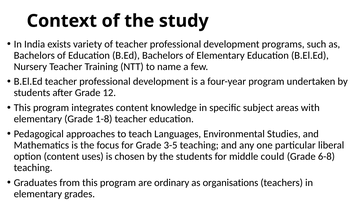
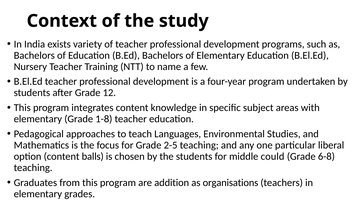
3-5: 3-5 -> 2-5 (171, 145)
uses: uses -> balls (93, 156)
ordinary: ordinary -> addition (172, 182)
